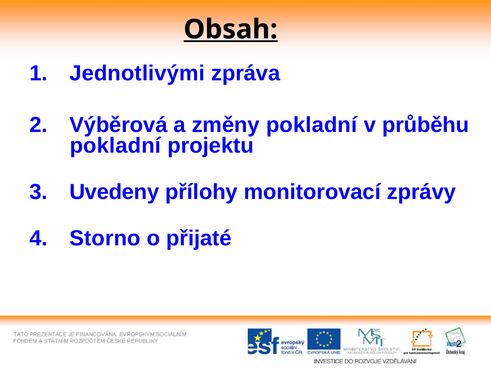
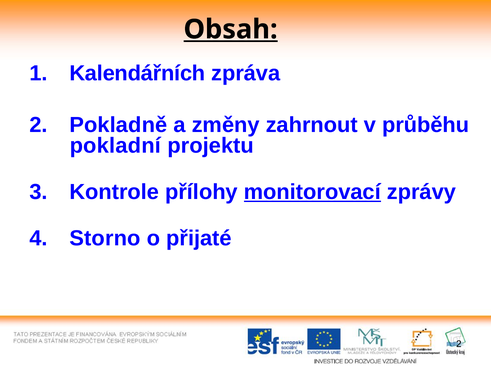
Jednotlivými: Jednotlivými -> Kalendářních (137, 73)
Výběrová: Výběrová -> Pokladně (118, 125)
změny pokladní: pokladní -> zahrnout (312, 125)
Uvedeny: Uvedeny -> Kontrole (114, 192)
monitorovací underline: none -> present (312, 192)
